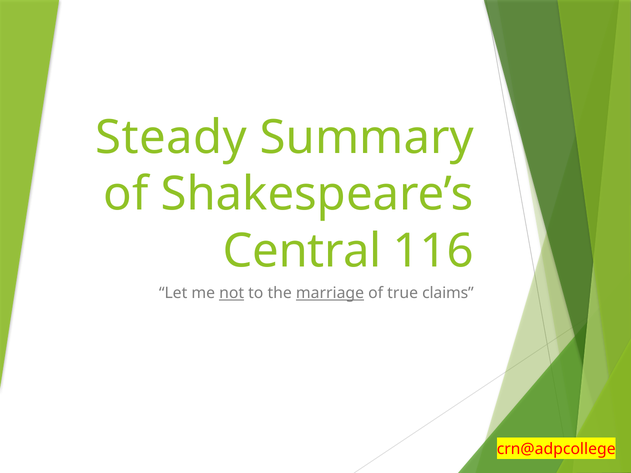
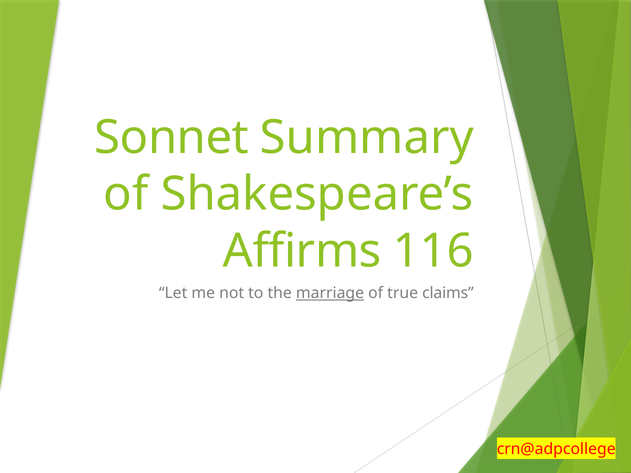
Steady: Steady -> Sonnet (172, 138)
Central: Central -> Affirms (302, 251)
not underline: present -> none (232, 293)
